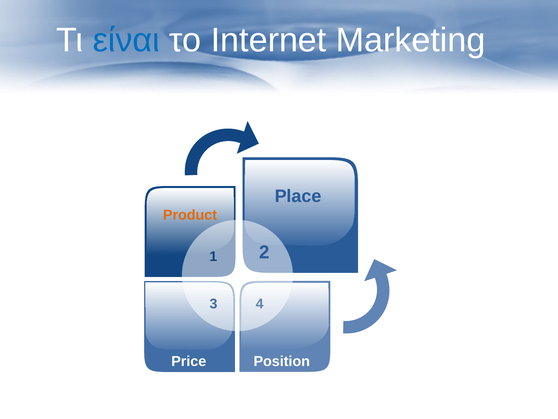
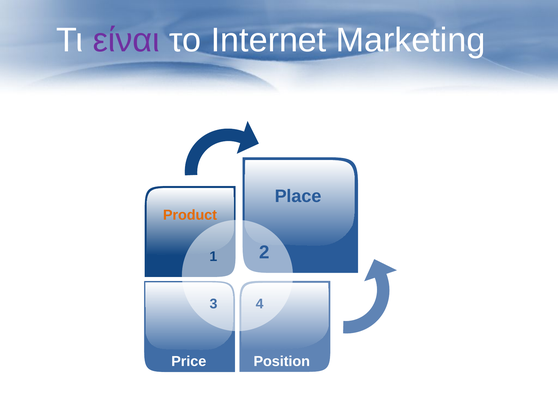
είναι colour: blue -> purple (126, 40)
